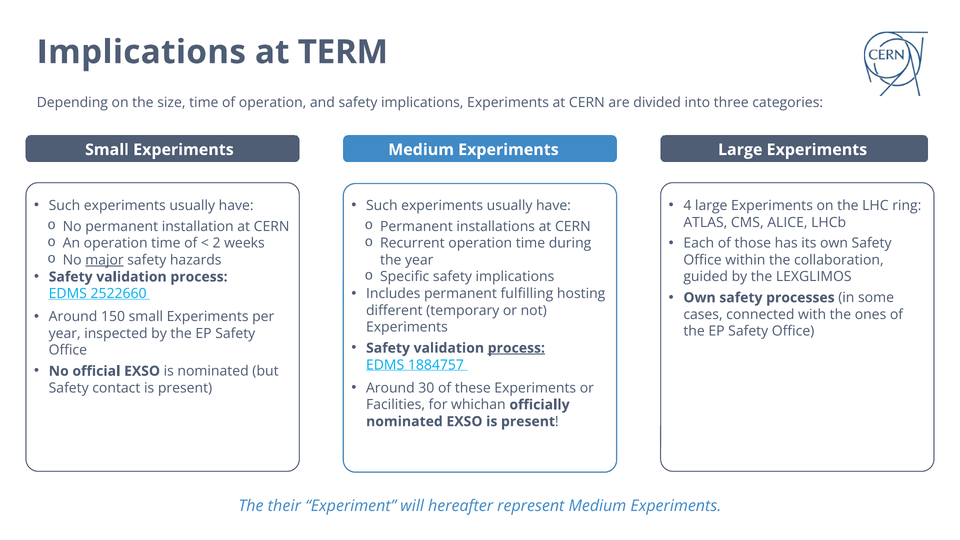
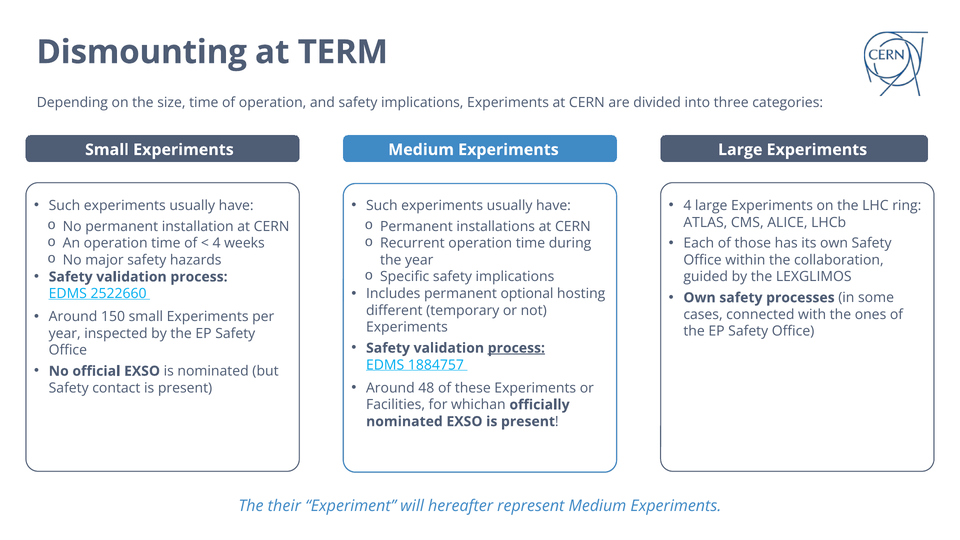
Implications: Implications -> Dismounting (142, 52)
2: 2 -> 4 (217, 243)
major underline: present -> none (104, 260)
fulfilling: fulfilling -> optional (527, 294)
30: 30 -> 48 (426, 388)
